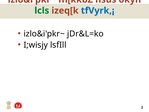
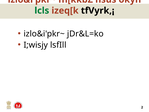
tfVyrk,¡ colour: blue -> black (98, 11)
